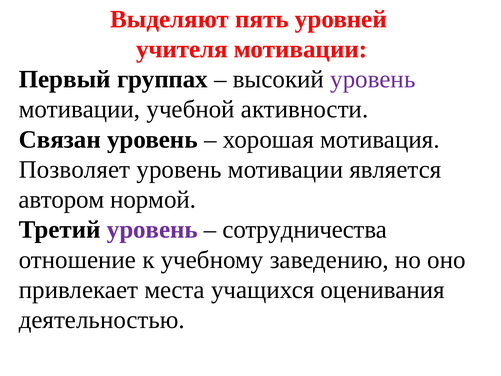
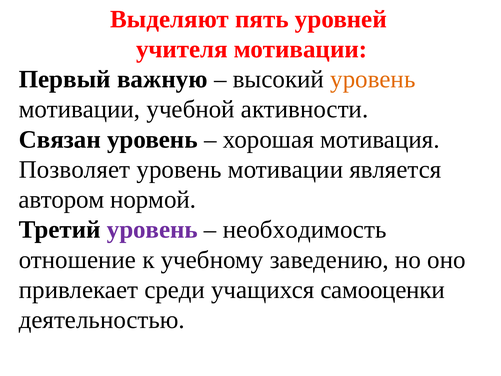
группах: группах -> важную (162, 79)
уровень colour: purple -> orange (373, 79)
сотрудничества: сотрудничества -> необходимость (305, 230)
места: места -> среди (175, 290)
оценивания: оценивания -> самооценки (383, 290)
